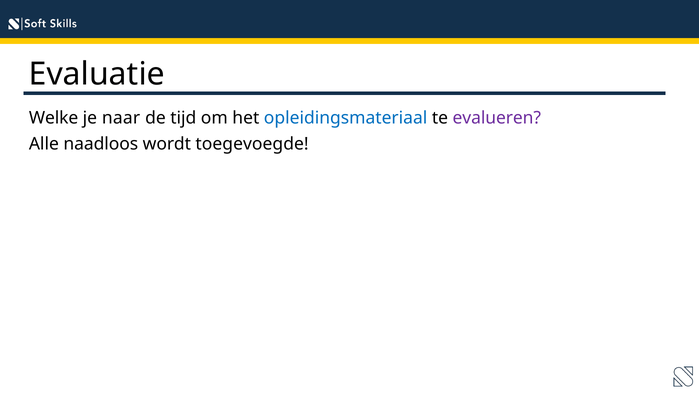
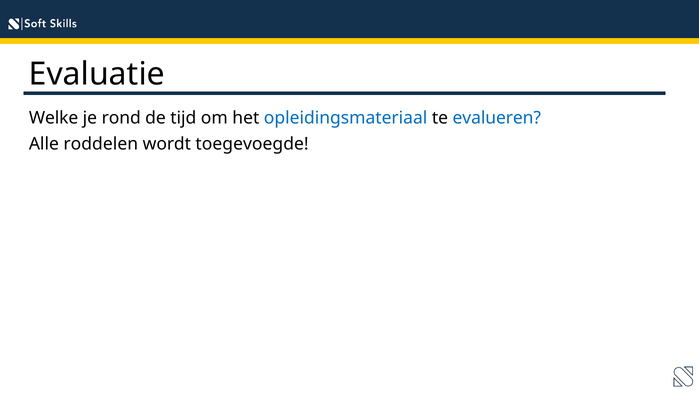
naar: naar -> rond (121, 118)
evalueren colour: purple -> blue (497, 118)
naadloos: naadloos -> roddelen (101, 144)
